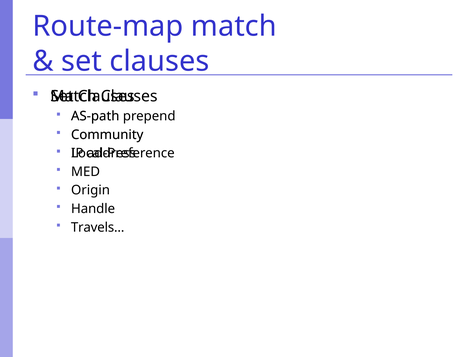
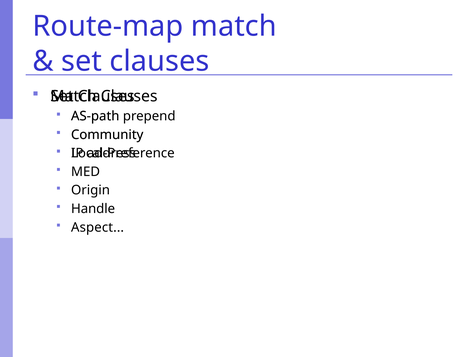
Travels: Travels -> Aspect (98, 227)
